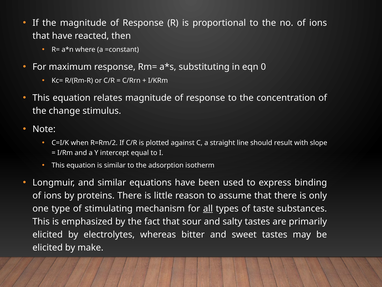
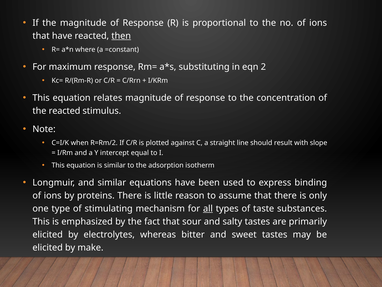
then underline: none -> present (121, 36)
0: 0 -> 2 (263, 67)
the change: change -> reacted (65, 111)
